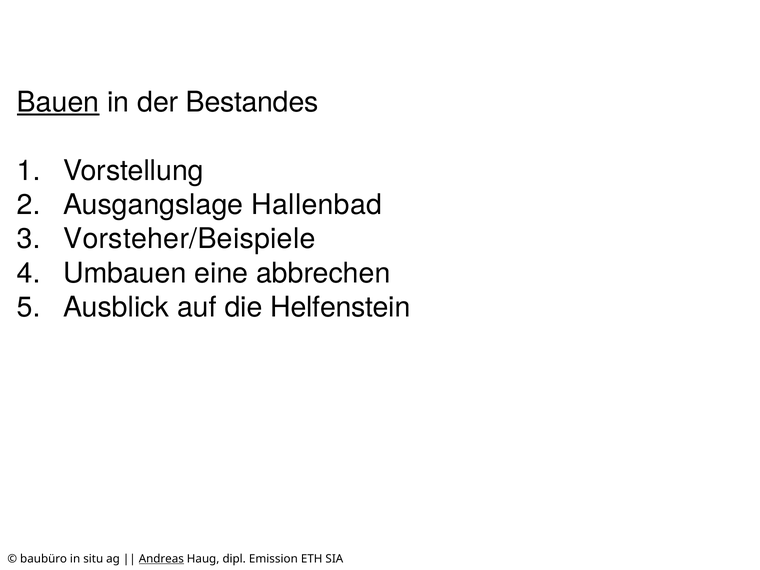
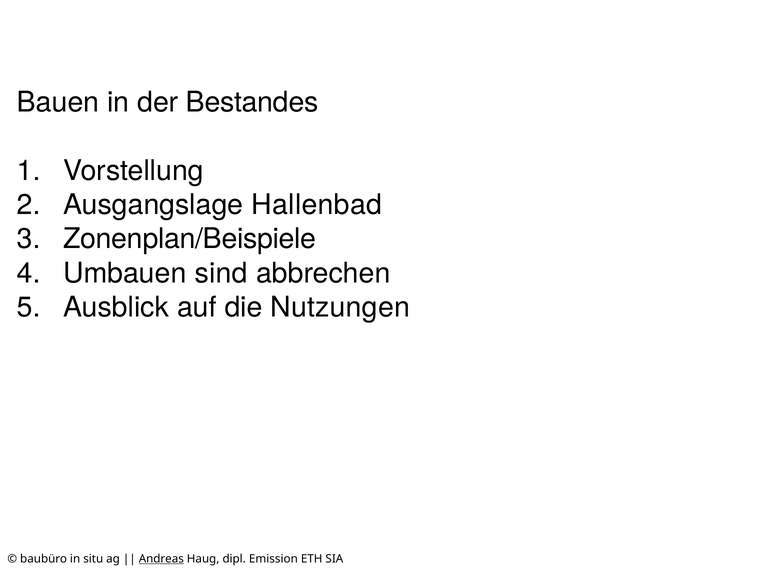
Bauen underline: present -> none (58, 102)
Vorsteher/Beispiele: Vorsteher/Beispiele -> Zonenplan/Beispiele (190, 239)
eine: eine -> sind (221, 273)
Helfenstein: Helfenstein -> Nutzungen (340, 308)
